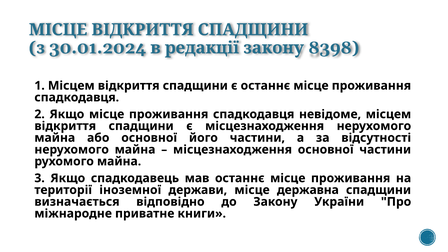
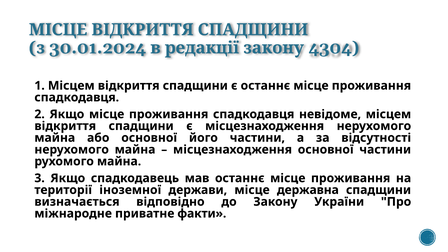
8398: 8398 -> 4304 (334, 48)
книги: книги -> факти (202, 214)
